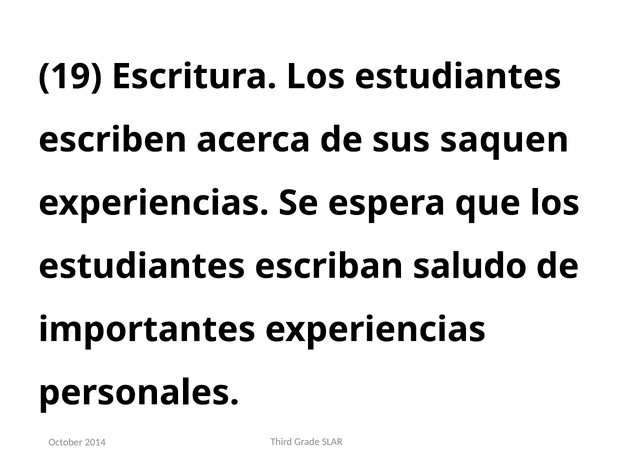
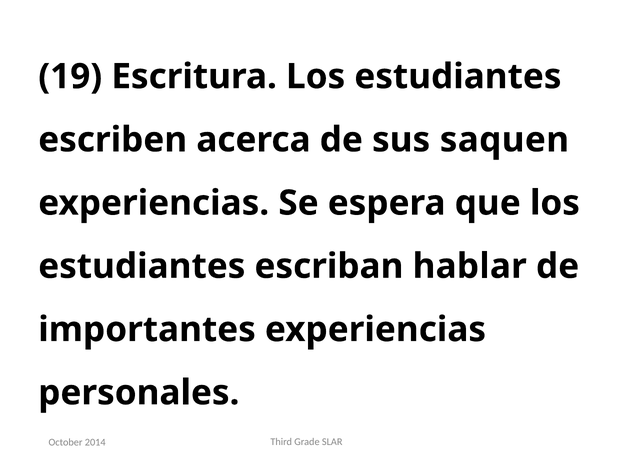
saludo: saludo -> hablar (470, 266)
